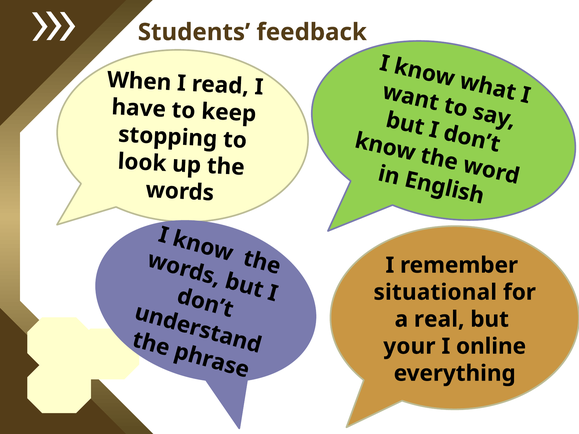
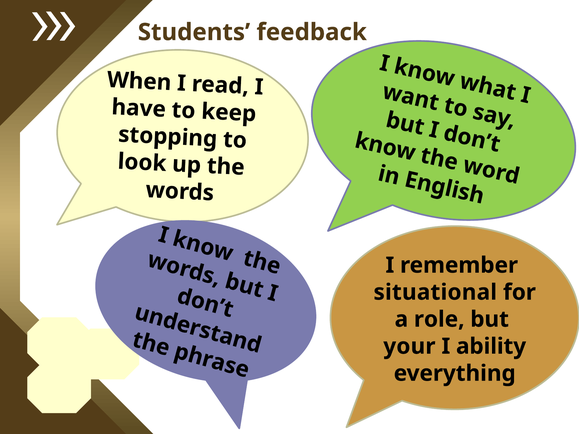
real: real -> role (439, 319)
online: online -> ability (491, 347)
